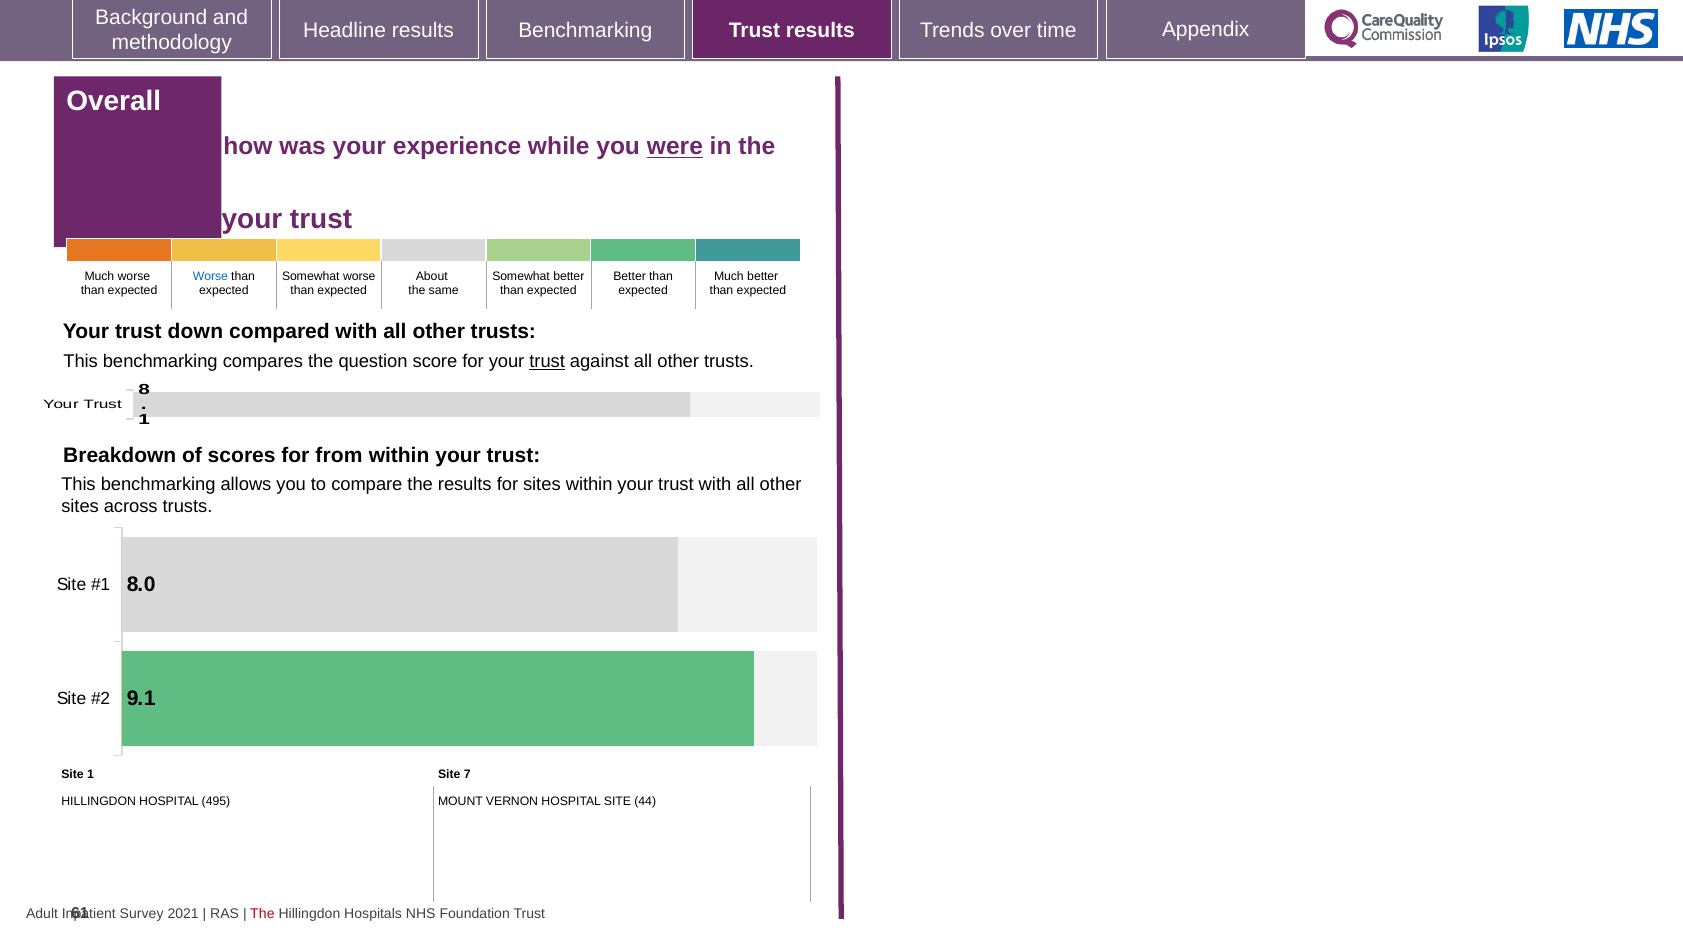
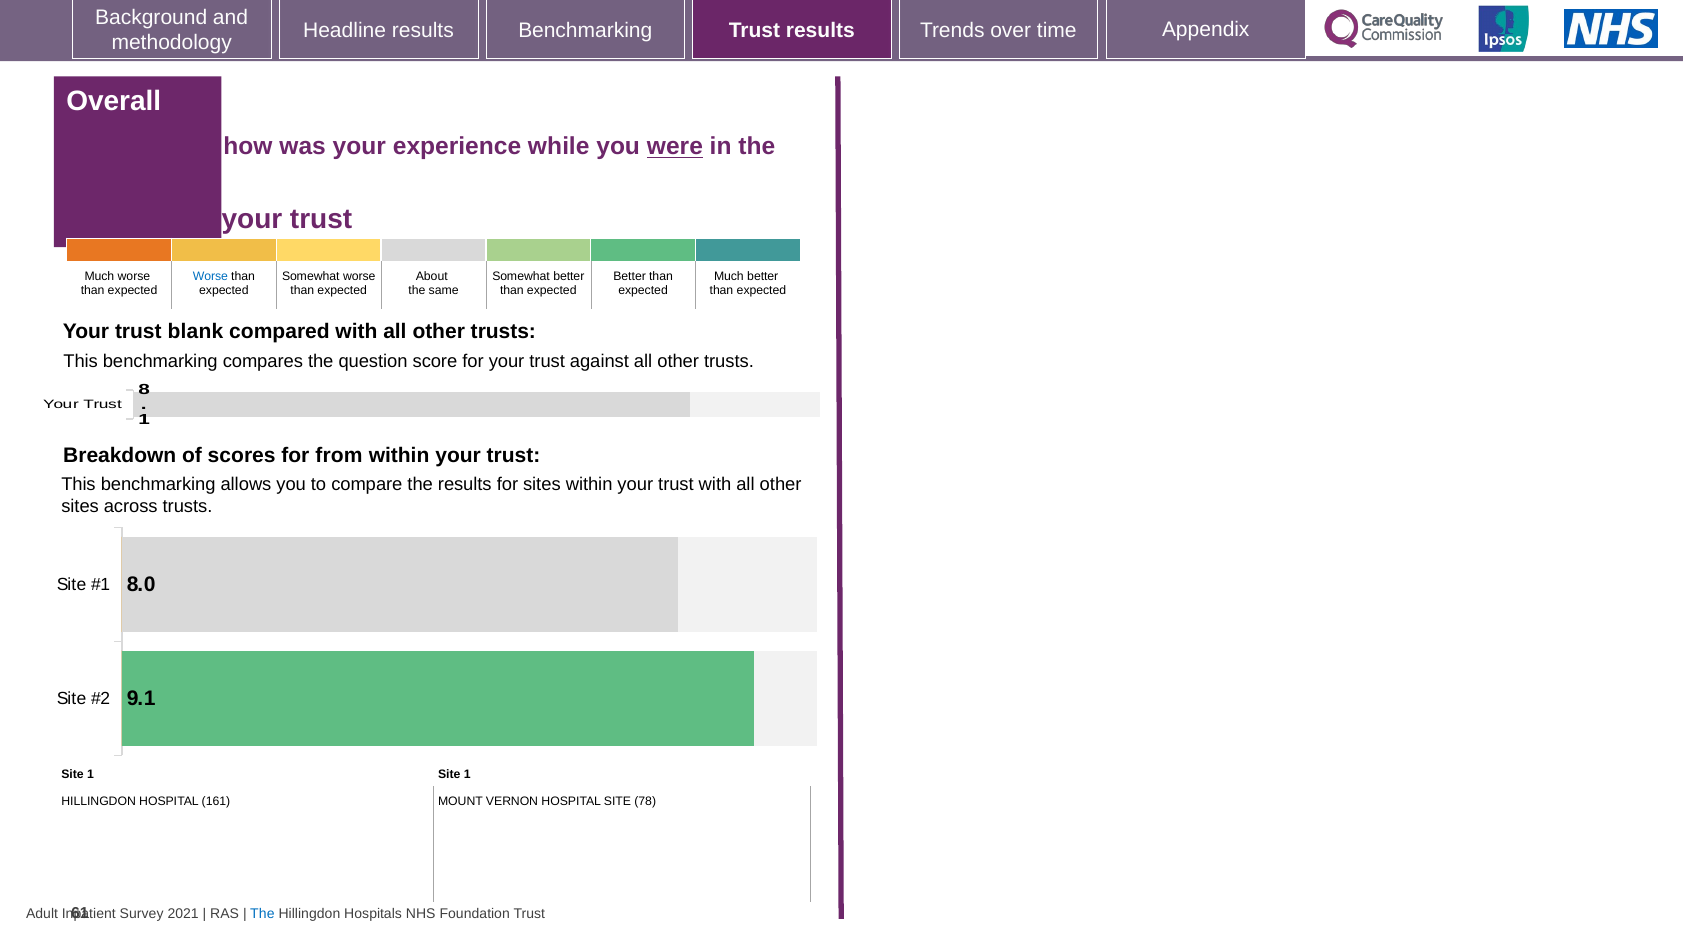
down: down -> blank (195, 332)
trust underline: present -> none (547, 361)
1 Site 7: 7 -> 1 (467, 774)
495: 495 -> 161 (216, 801)
44: 44 -> 78 (645, 801)
The colour: red -> blue (262, 914)
